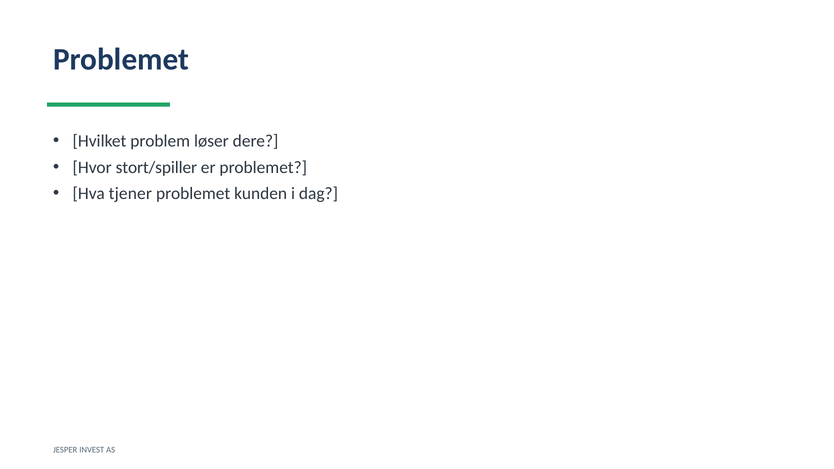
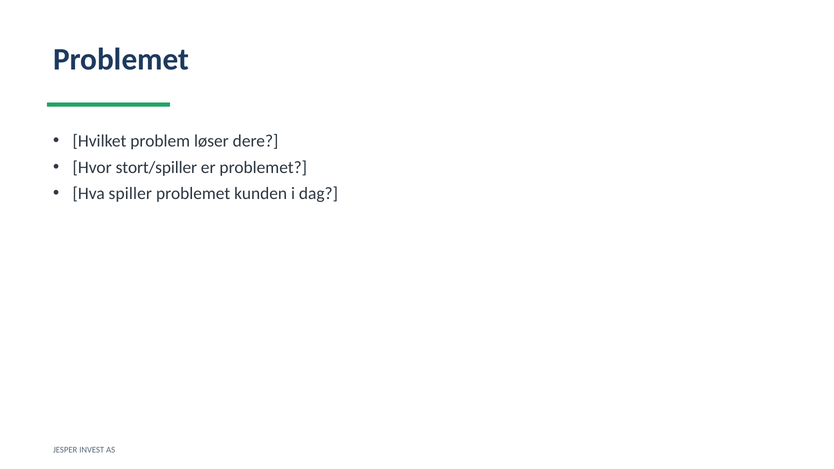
tjener: tjener -> spiller (130, 193)
